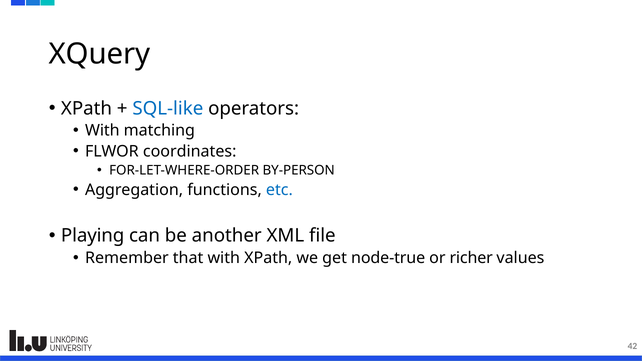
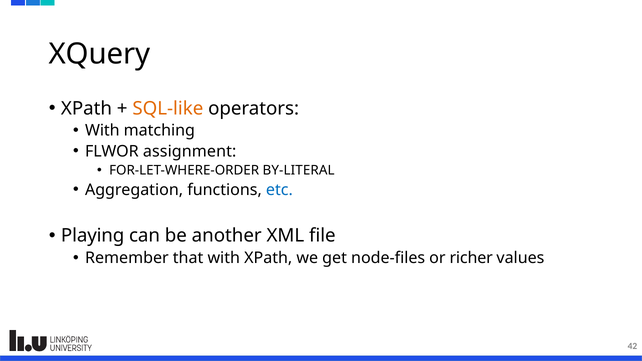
SQL-like colour: blue -> orange (168, 109)
coordinates: coordinates -> assignment (190, 151)
BY-PERSON: BY-PERSON -> BY-LITERAL (299, 171)
node-true: node-true -> node-files (388, 258)
